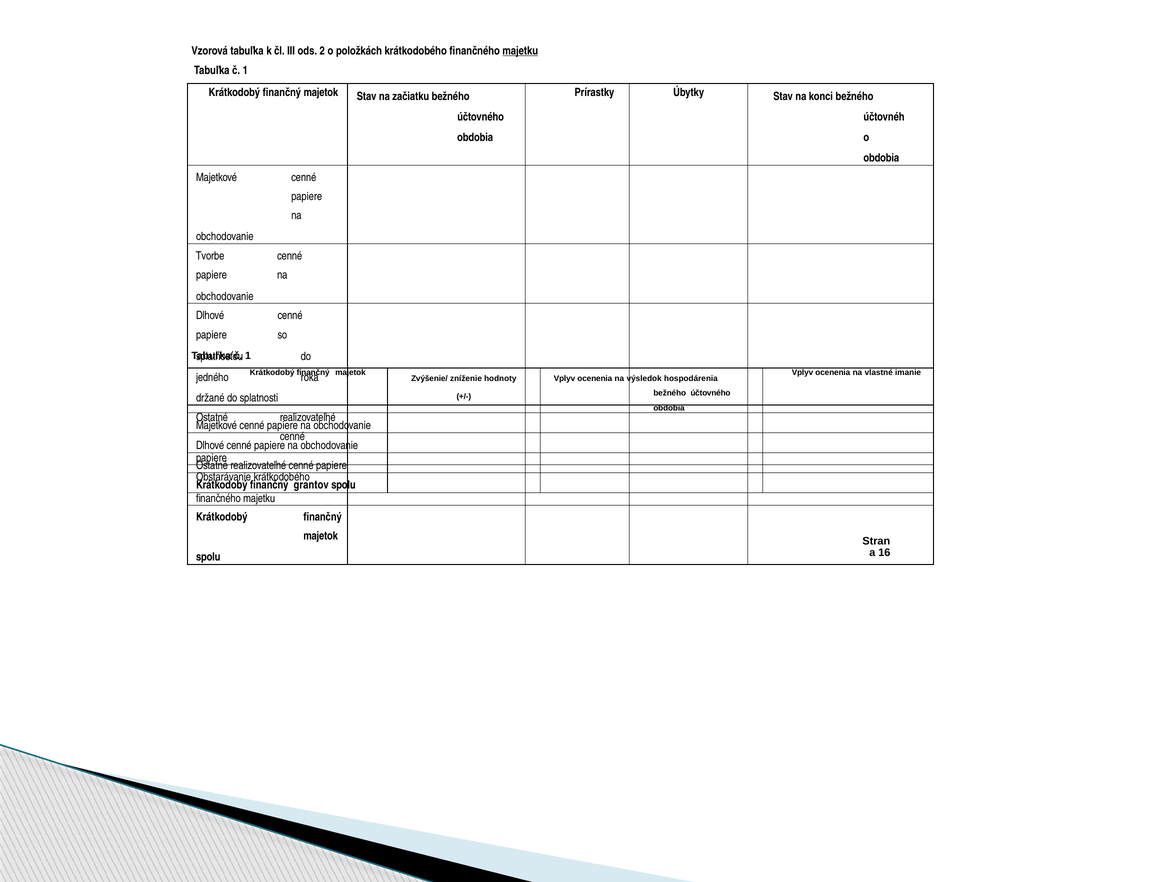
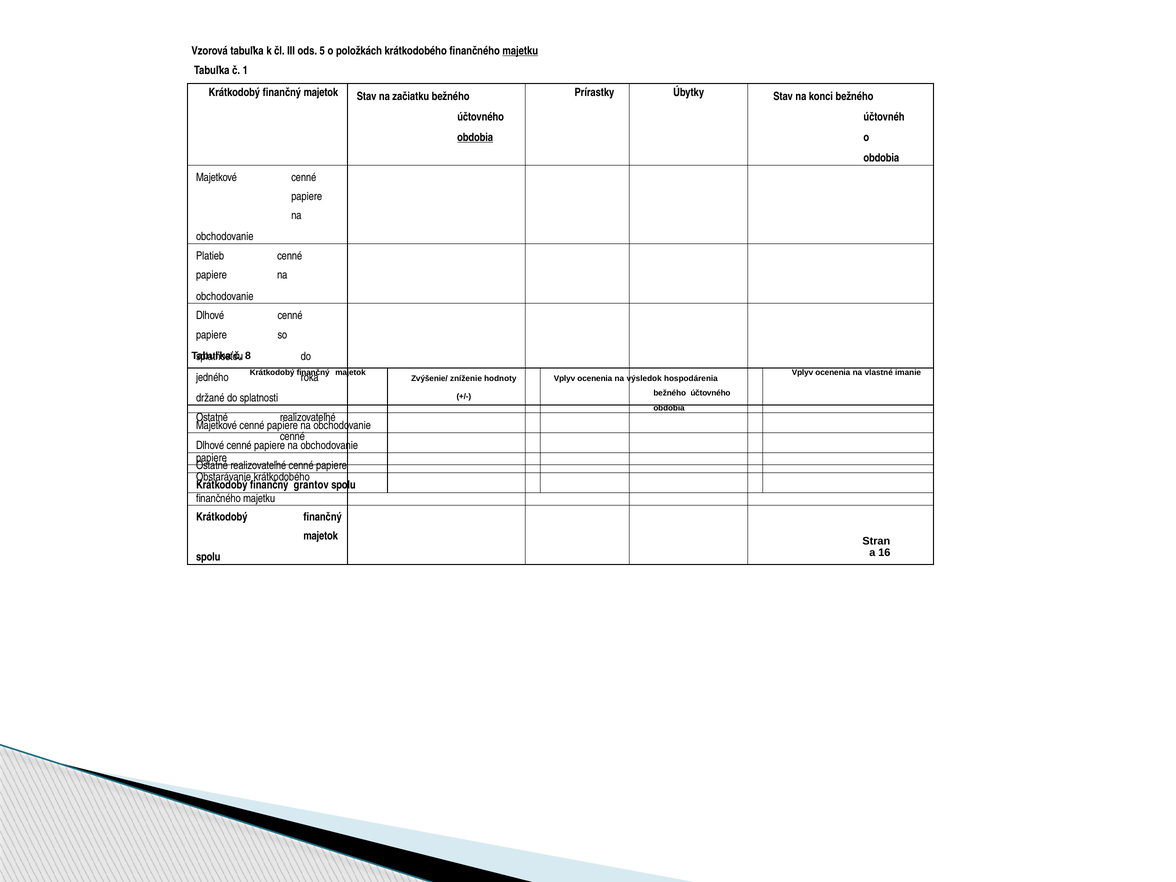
2: 2 -> 5 (322, 51)
obdobia underline: none -> present (475, 137)
Tvorbe: Tvorbe -> Platieb (210, 256)
1: 1 -> 8 (248, 356)
